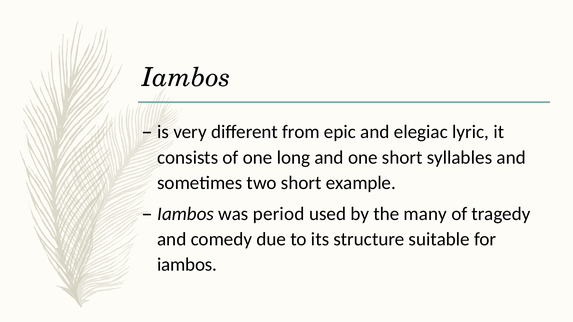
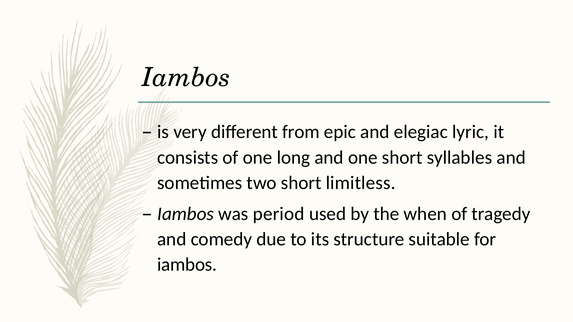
example: example -> limitless (361, 183)
many: many -> when (425, 214)
